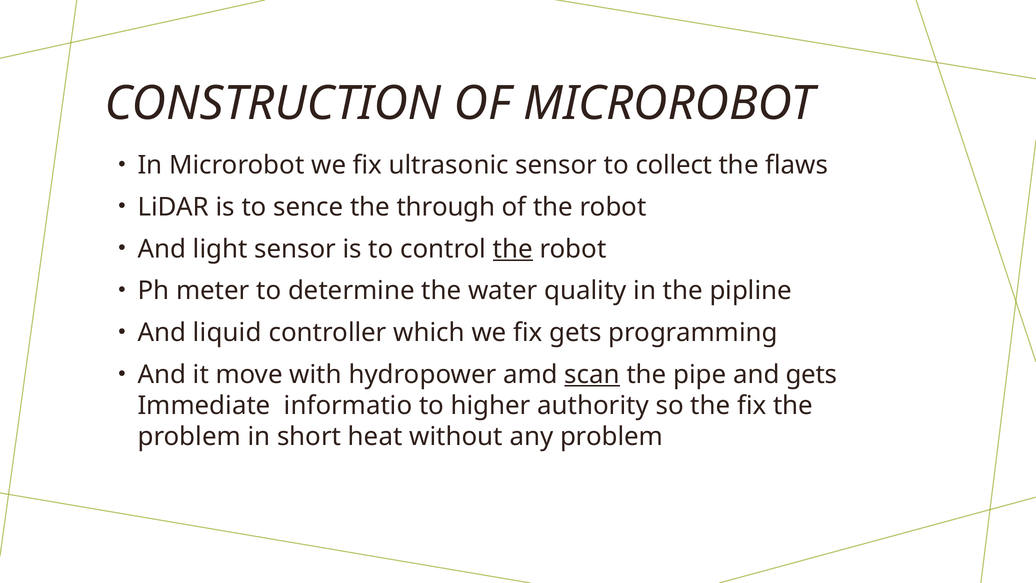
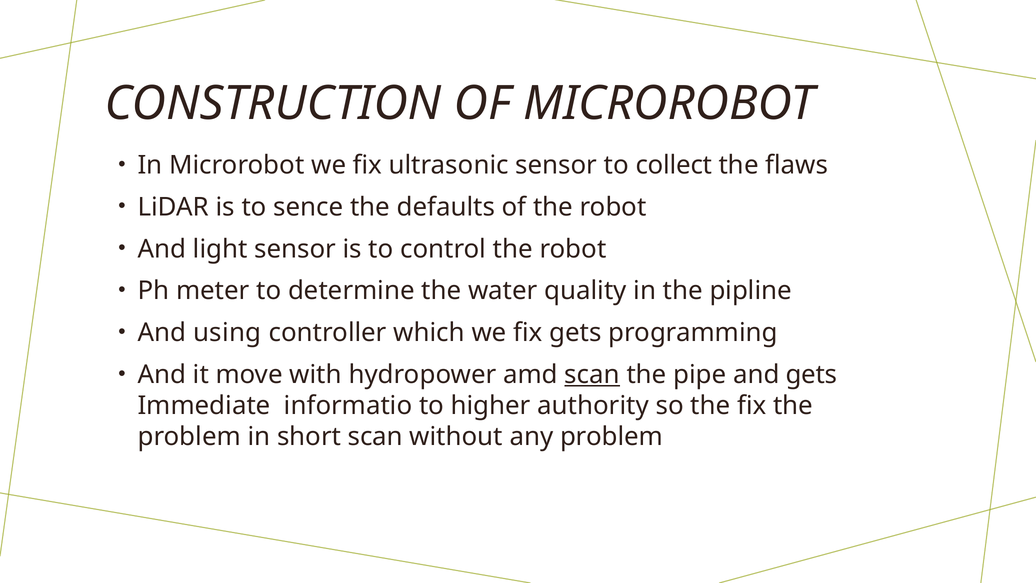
through: through -> defaults (446, 207)
the underline: present -> none (513, 249)
liquid: liquid -> using (227, 333)
short heat: heat -> scan (375, 437)
